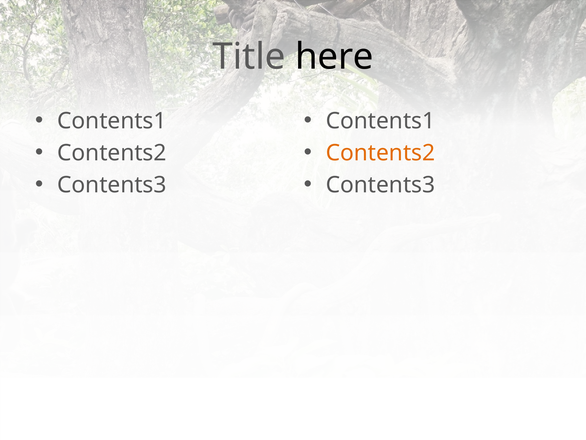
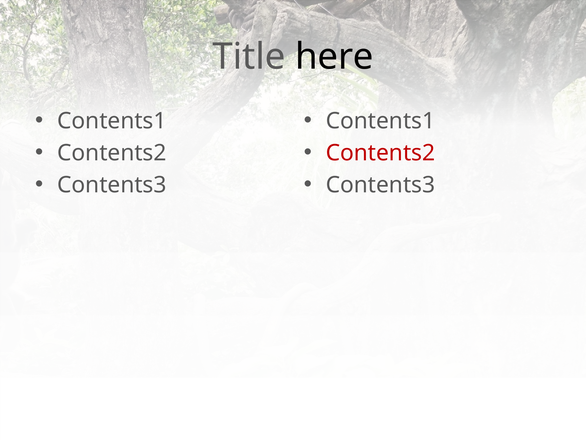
Contents2 colour: orange -> red (380, 153)
